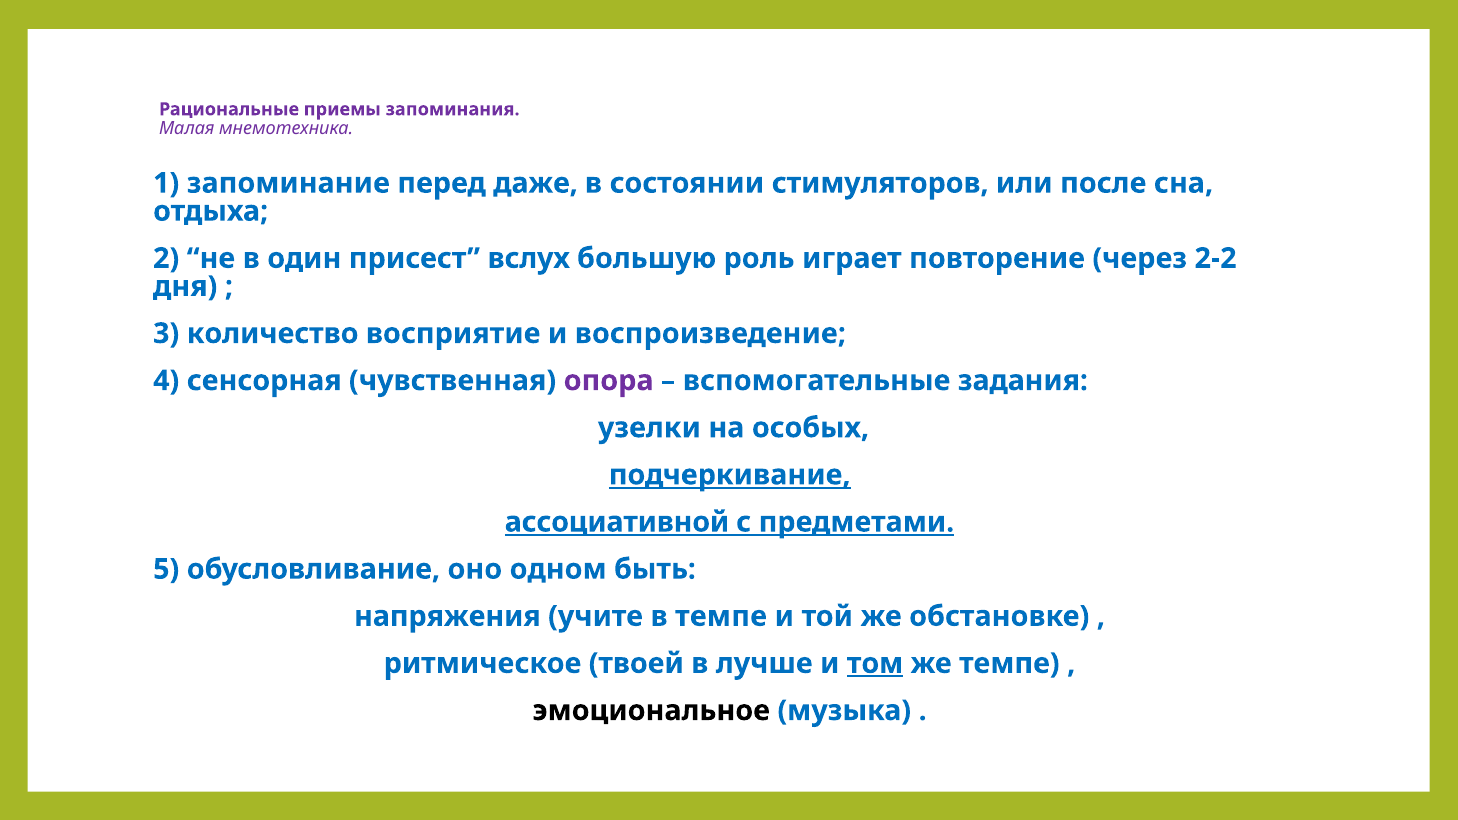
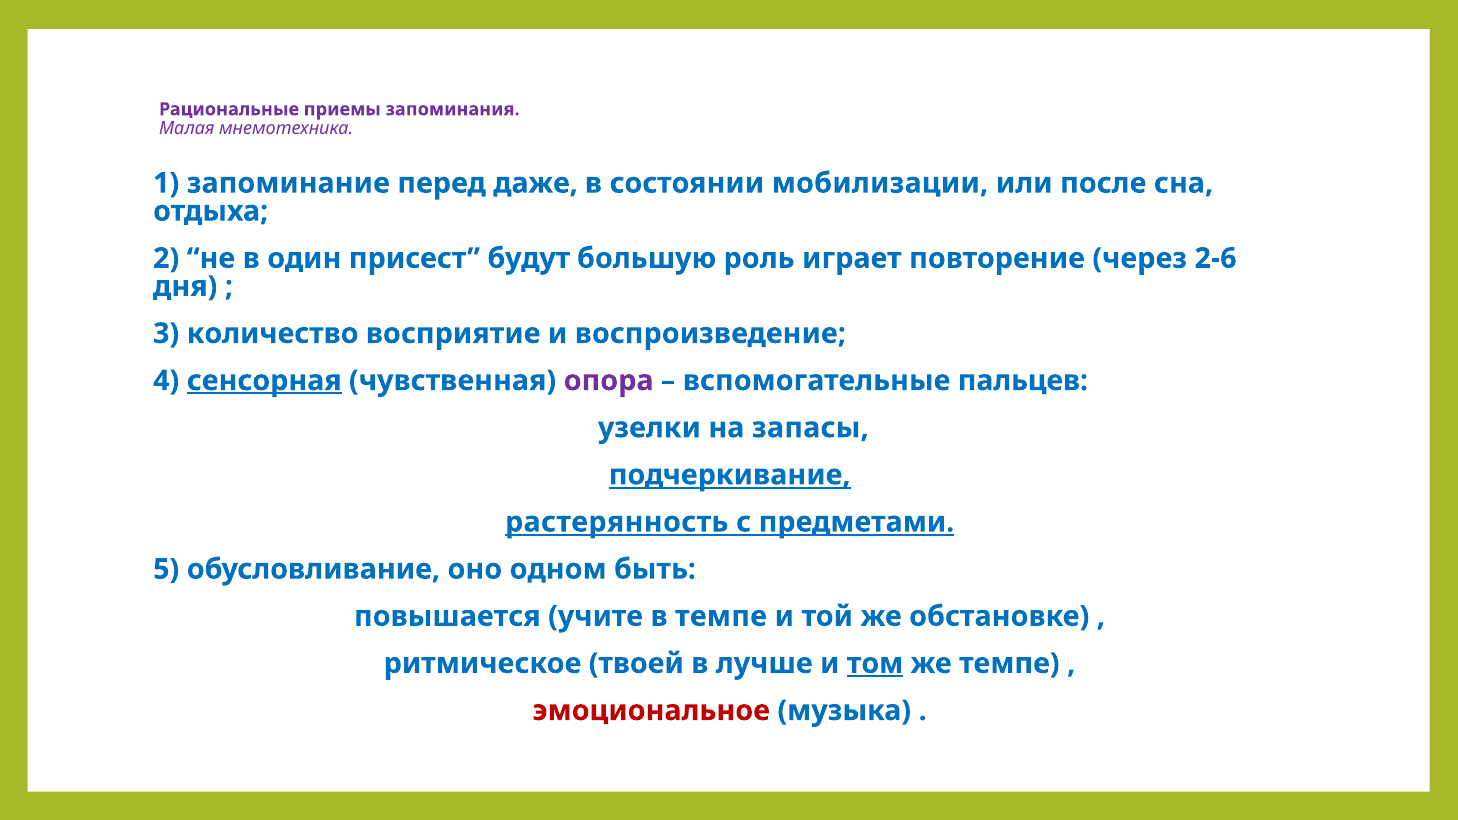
стимуляторов: стимуляторов -> мобилизации (880, 183)
вслух: вслух -> будут (529, 258)
2-2: 2-2 -> 2-6 (1216, 258)
сенсорная underline: none -> present (264, 381)
задания: задания -> пальцев (1023, 381)
особых: особых -> запасы (810, 428)
ассоциативной: ассоциативной -> растерянность (617, 522)
напряжения: напряжения -> повышается (447, 616)
эмоциональное colour: black -> red (651, 711)
